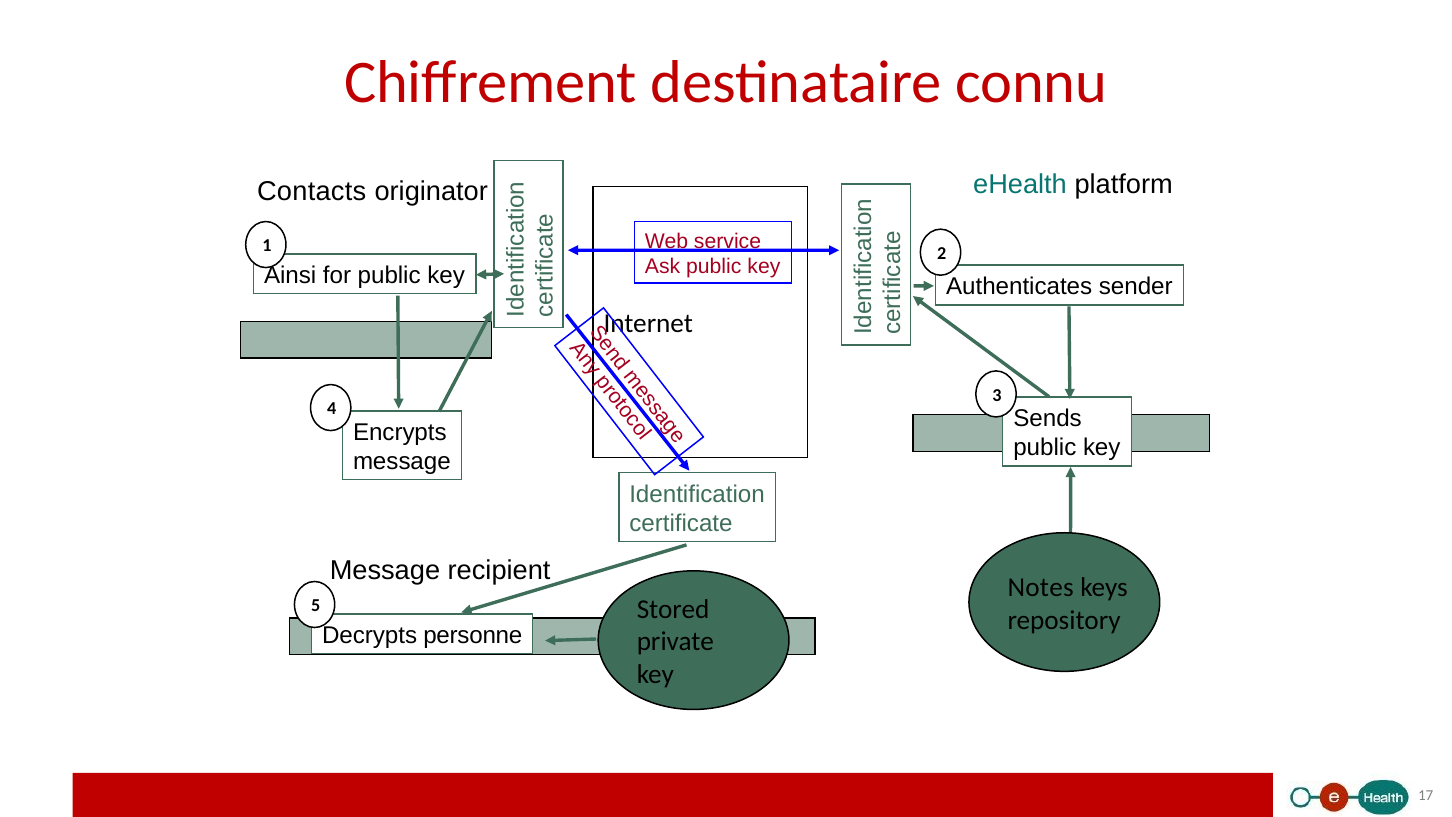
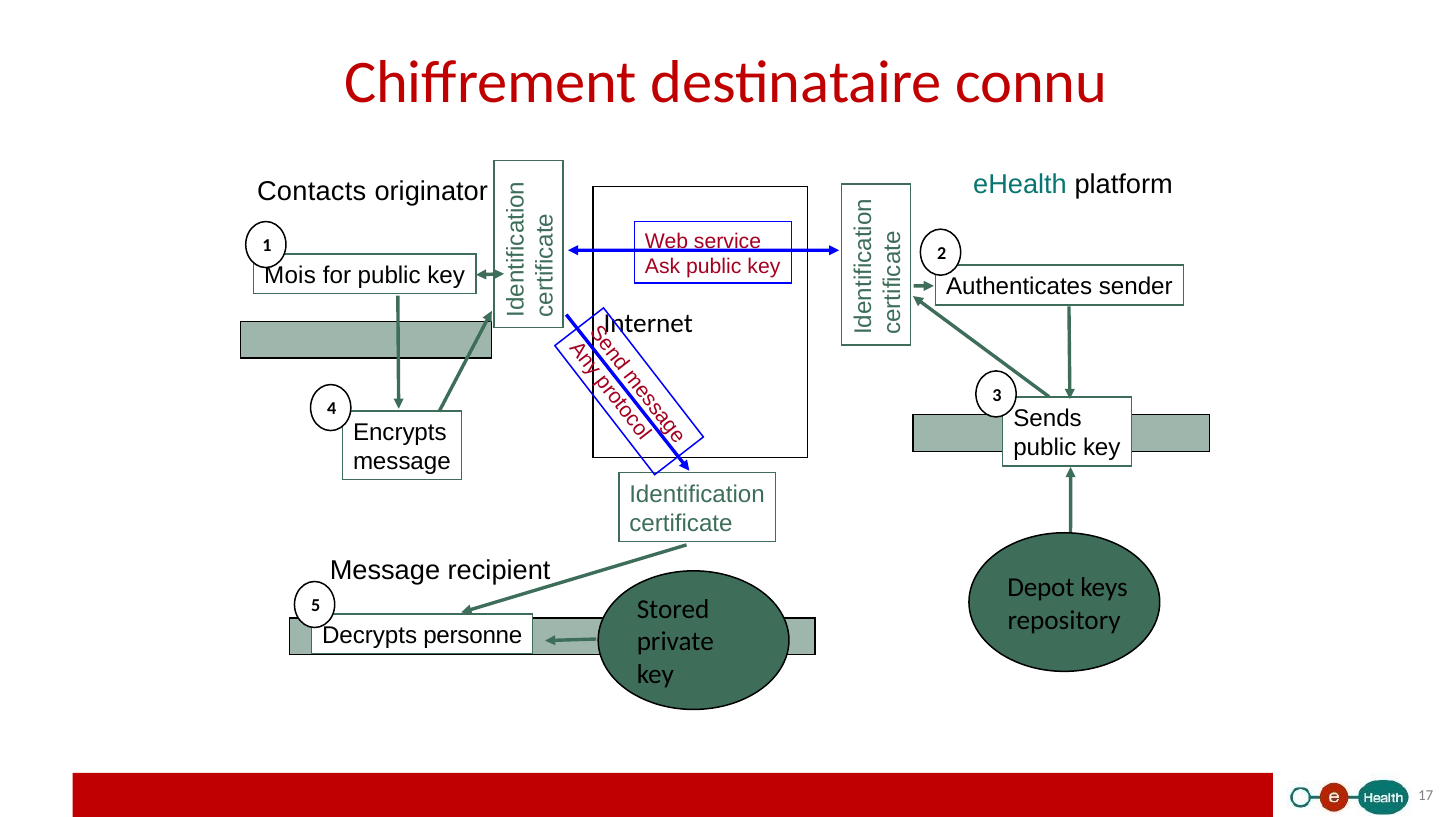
Ainsi: Ainsi -> Mois (290, 276)
Notes: Notes -> Depot (1041, 587)
